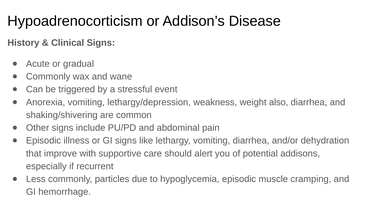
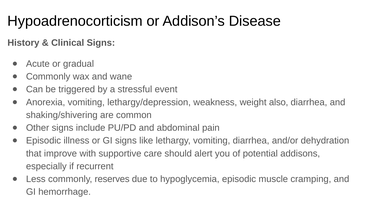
particles: particles -> reserves (112, 179)
